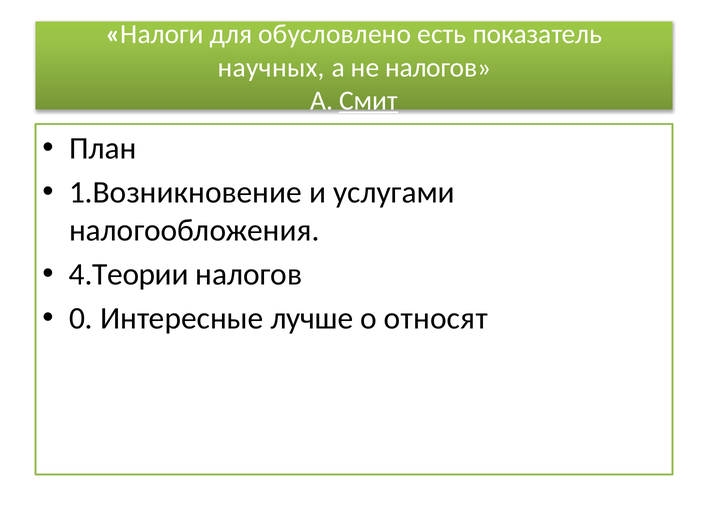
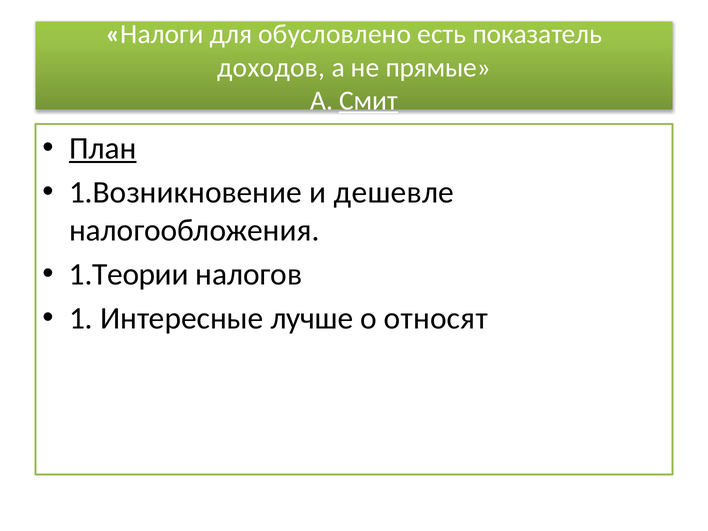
научных: научных -> доходов (271, 67)
не налогов: налогов -> прямые (438, 67)
План underline: none -> present (103, 149)
услугами: услугами -> дешевле (394, 193)
4.Теории: 4.Теории -> 1.Теории (129, 274)
0: 0 -> 1 (81, 319)
